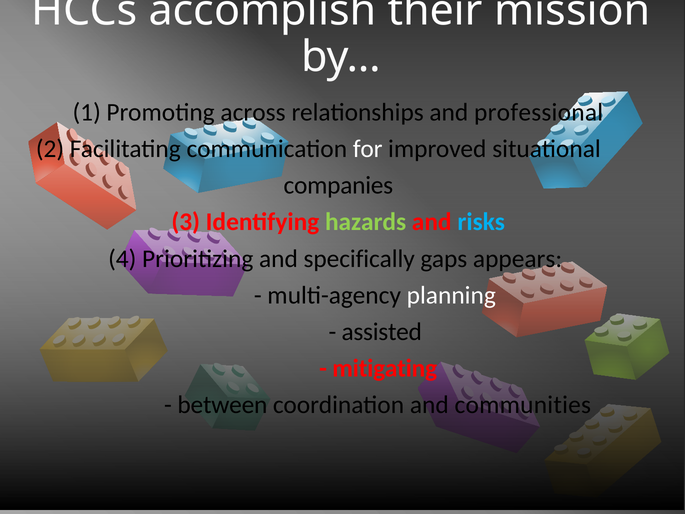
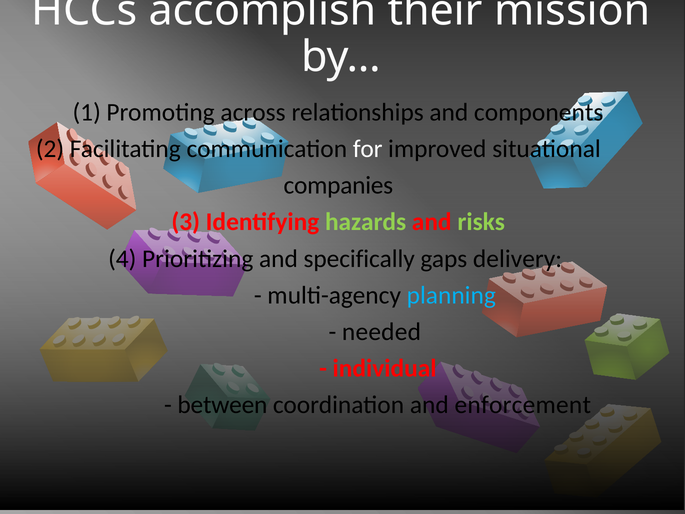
professional: professional -> components (539, 112)
risks colour: light blue -> light green (481, 222)
appears: appears -> delivery (518, 259)
planning colour: white -> light blue (451, 295)
assisted: assisted -> needed (381, 332)
mitigating: mitigating -> individual (385, 368)
communities: communities -> enforcement (523, 405)
